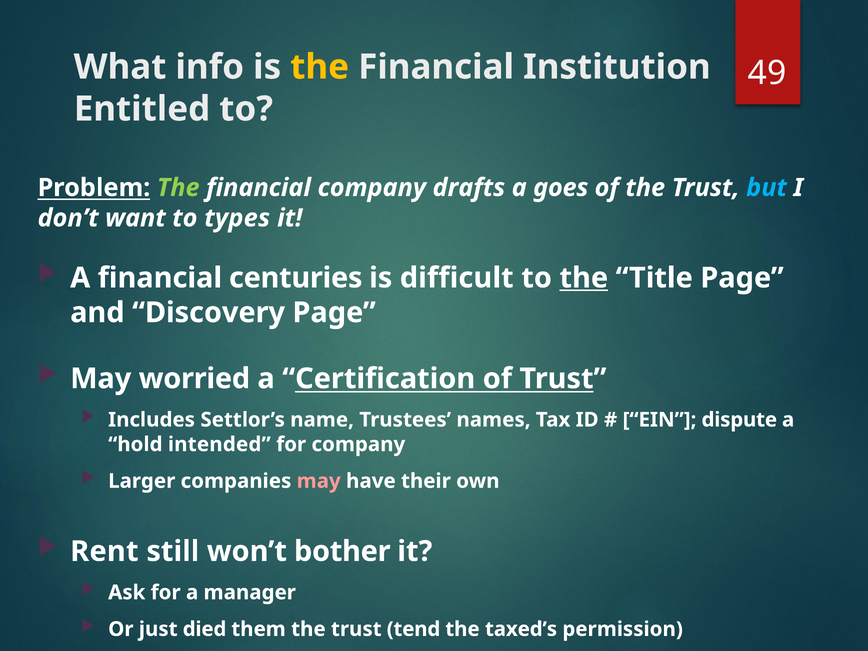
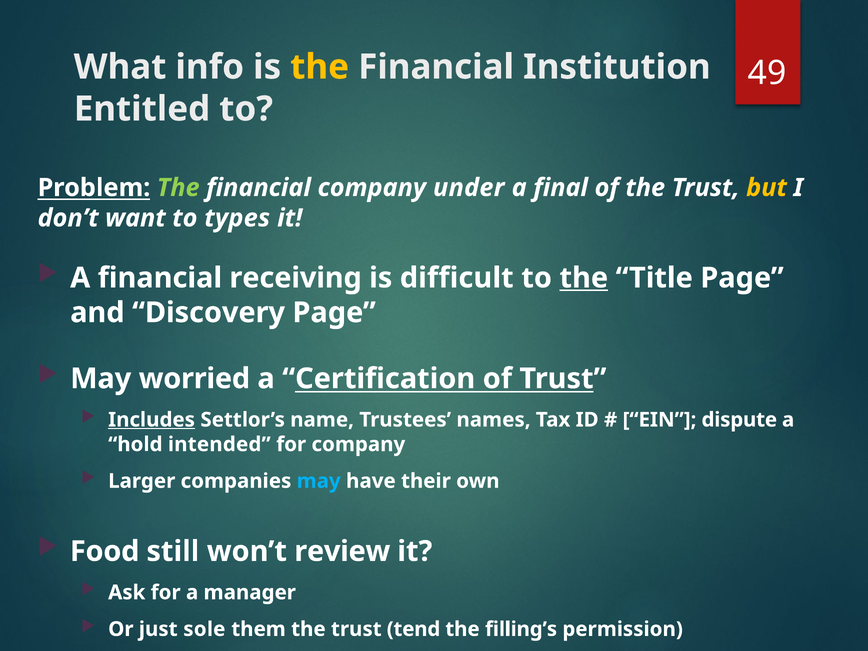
drafts: drafts -> under (469, 188)
goes: goes -> final (561, 188)
but colour: light blue -> yellow (767, 188)
centuries: centuries -> receiving (296, 278)
Includes underline: none -> present (152, 420)
may colour: pink -> light blue (319, 481)
Rent: Rent -> Food (105, 551)
bother: bother -> review (342, 551)
died: died -> sole (204, 629)
taxed’s: taxed’s -> filling’s (521, 629)
